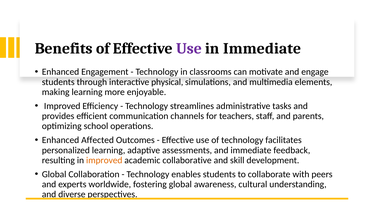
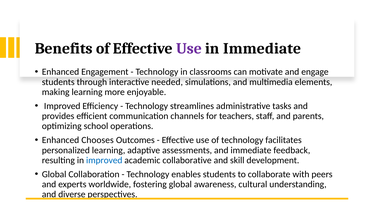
physical: physical -> needed (167, 82)
Affected: Affected -> Chooses (98, 140)
improved colour: orange -> blue (104, 161)
